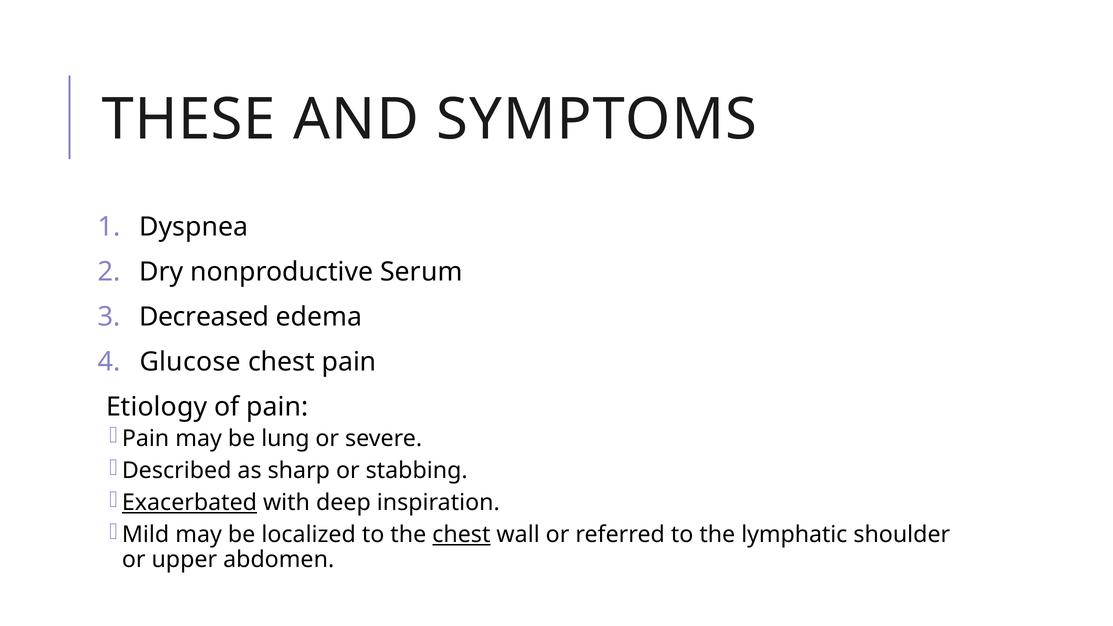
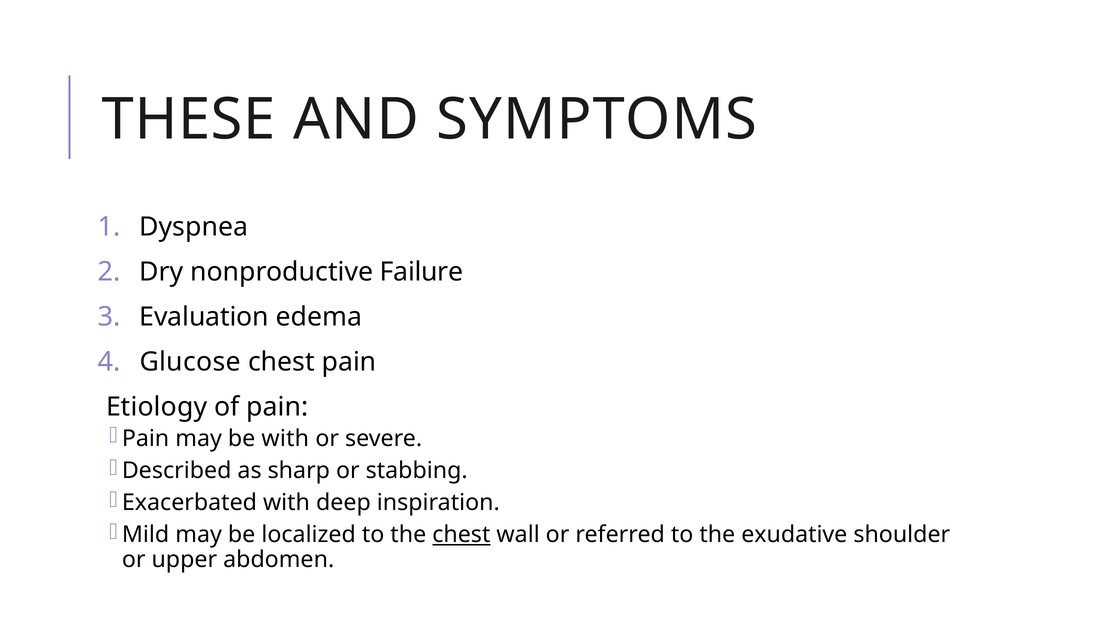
Serum: Serum -> Failure (421, 272)
Decreased: Decreased -> Evaluation (204, 317)
be lung: lung -> with (285, 439)
Exacerbated underline: present -> none (189, 503)
lymphatic: lymphatic -> exudative (794, 535)
